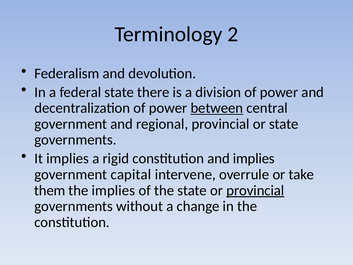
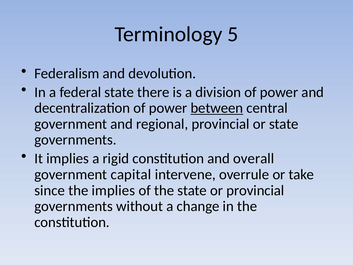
2: 2 -> 5 (233, 34)
and implies: implies -> overall (254, 158)
them: them -> since (50, 190)
provincial underline: present -> none (255, 190)
